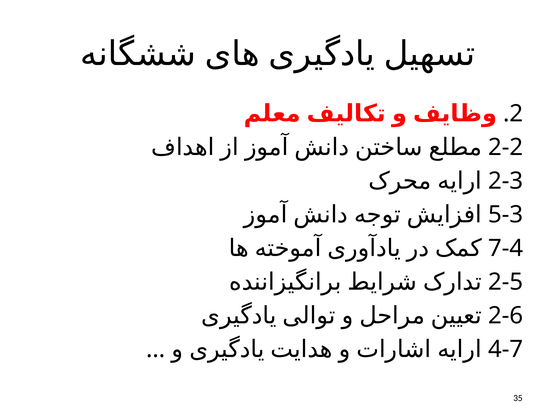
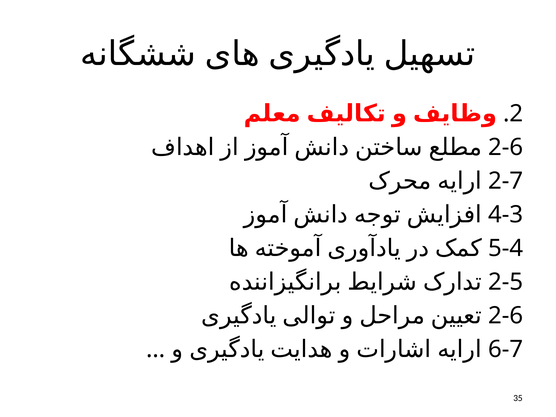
2-2: 2-2 -> 2-6 (506, 147)
2-3: 2-3 -> 2-7 (506, 181)
5-3: 5-3 -> 4-3 (506, 215)
7-4: 7-4 -> 5-4 (506, 248)
4-7: 4-7 -> 6-7 (506, 349)
